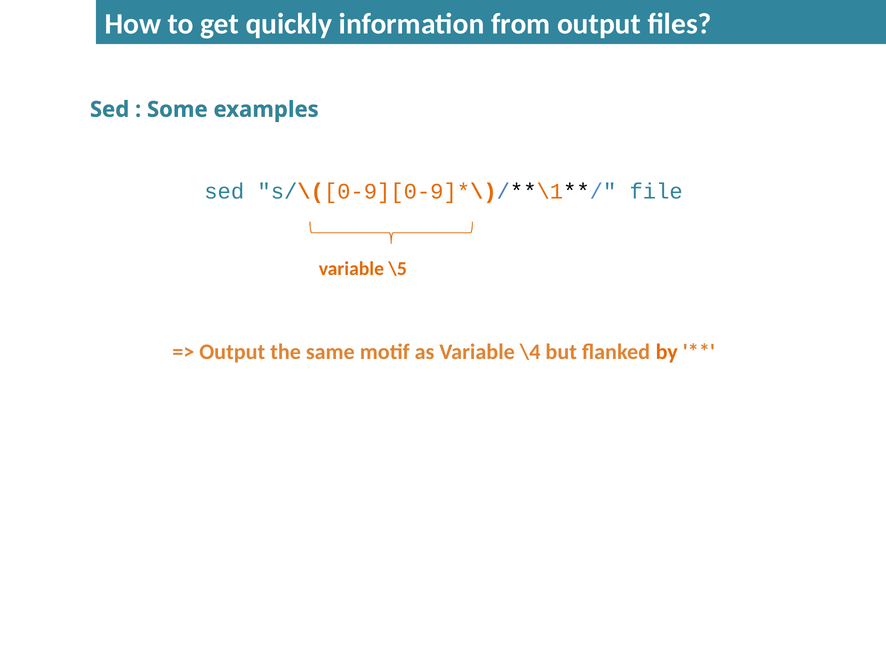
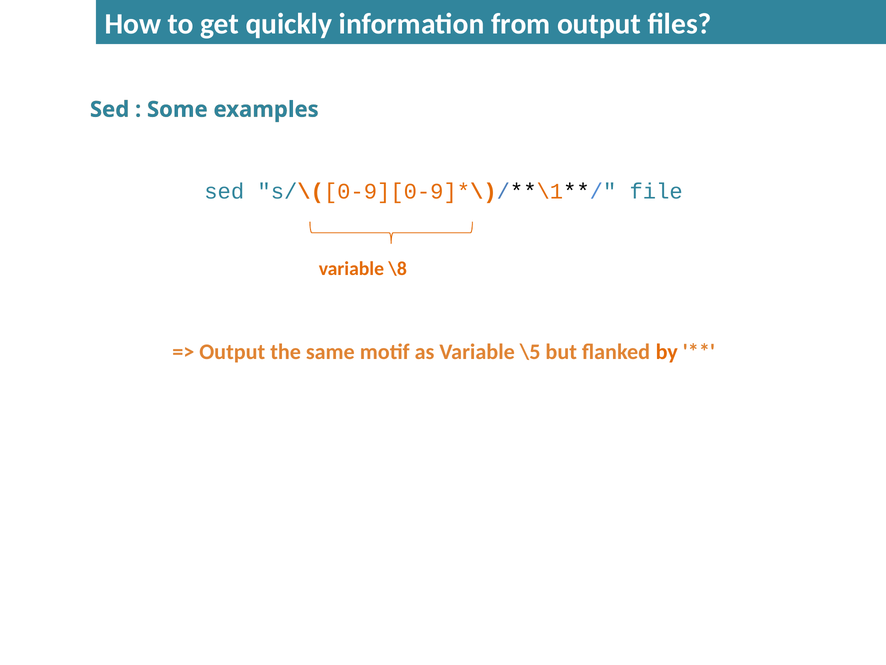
\5: \5 -> \8 (398, 269)
\4: \4 -> \5 (530, 352)
